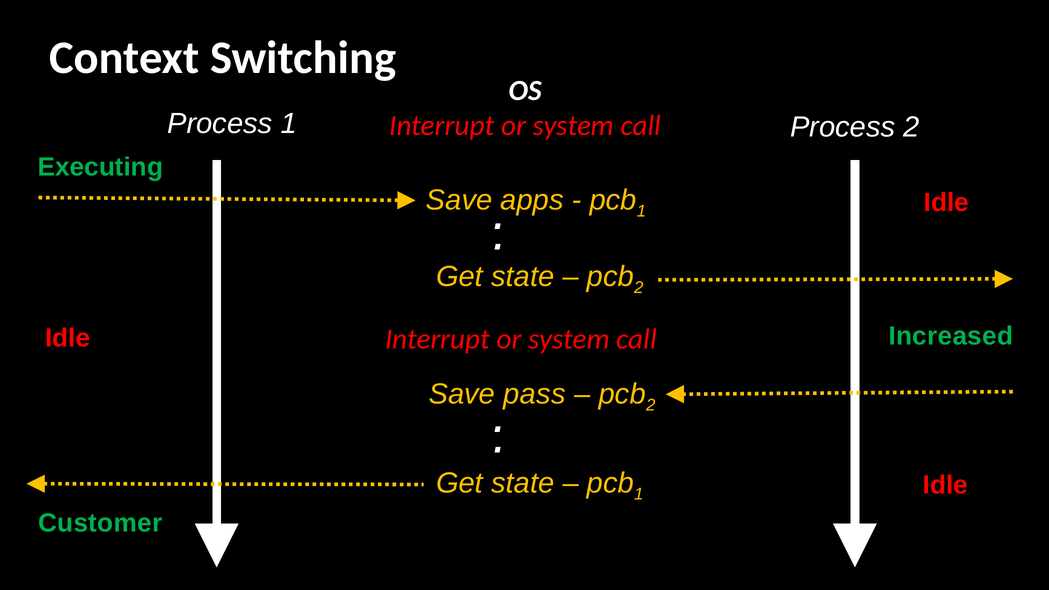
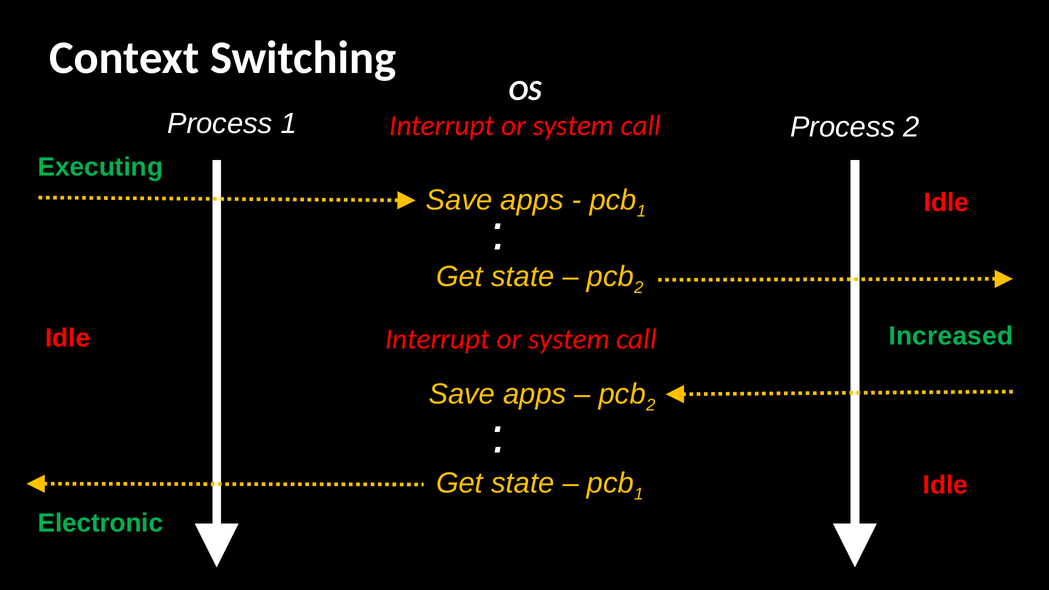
pass: pass -> apps (535, 394)
Customer: Customer -> Electronic (100, 523)
